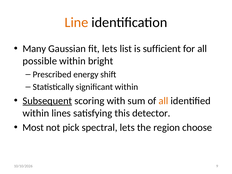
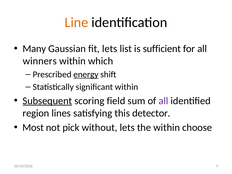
possible: possible -> winners (40, 61)
bright: bright -> which (101, 61)
energy underline: none -> present (86, 74)
with: with -> field (116, 101)
all colour: orange -> purple (163, 101)
within: within -> region (36, 113)
spectral: spectral -> without (100, 128)
the region: region -> within (167, 128)
